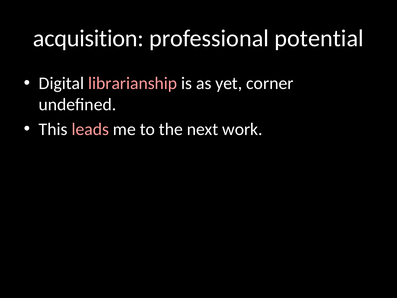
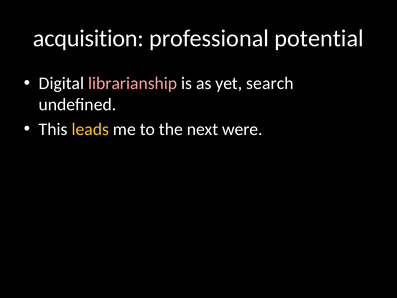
corner: corner -> search (270, 83)
leads colour: pink -> yellow (90, 129)
work: work -> were (242, 129)
